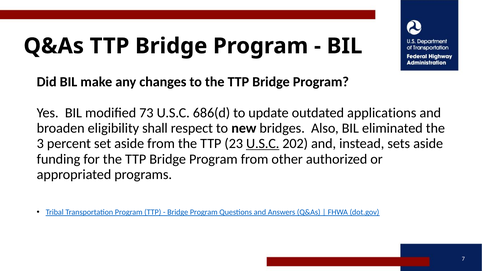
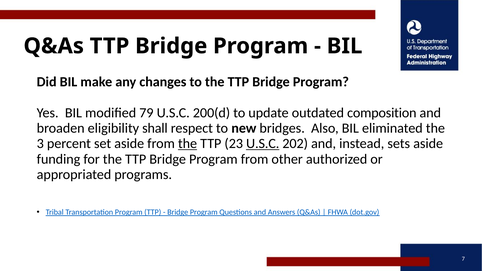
73: 73 -> 79 (146, 113)
686(d: 686(d -> 200(d (212, 113)
applications: applications -> composition (382, 113)
the underline: none -> present (188, 144)
